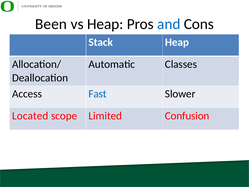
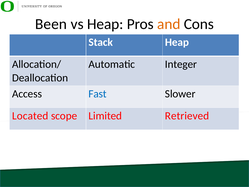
and colour: blue -> orange (169, 24)
Classes: Classes -> Integer (181, 64)
Confusion: Confusion -> Retrieved (187, 116)
